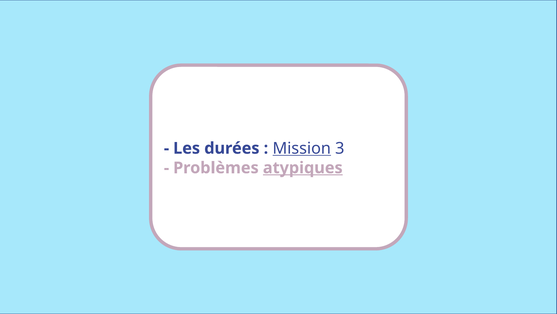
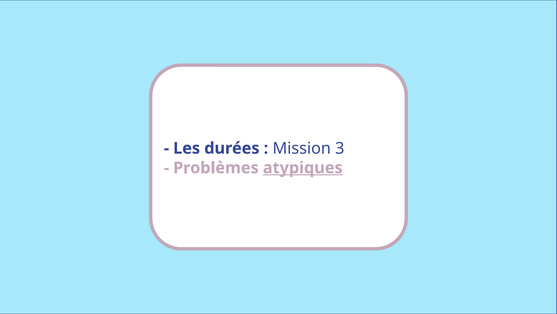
Mission underline: present -> none (302, 148)
